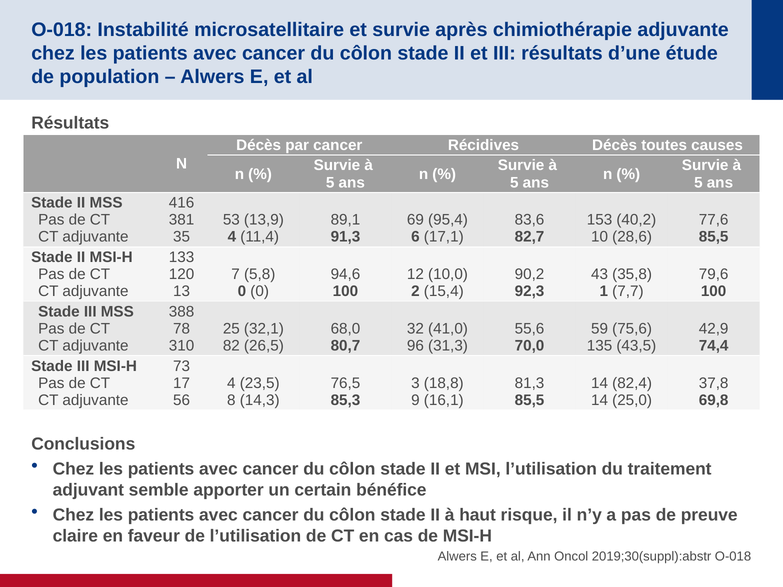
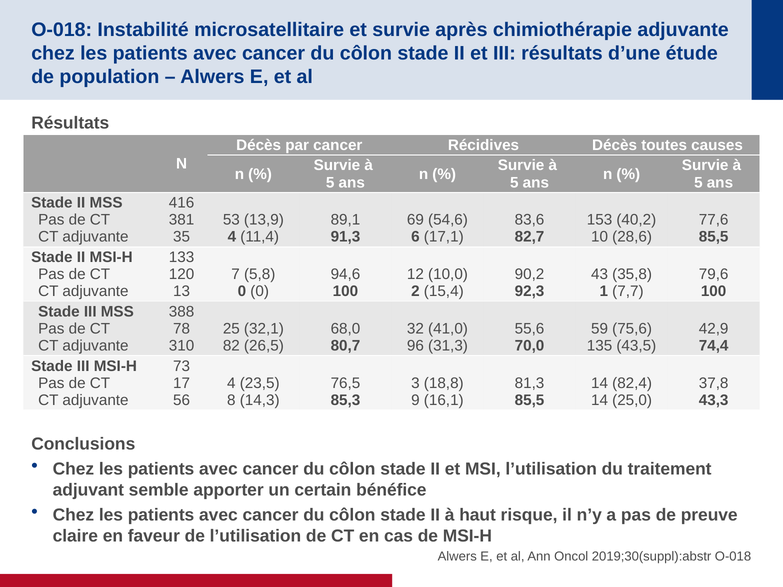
95,4: 95,4 -> 54,6 (448, 220)
69,8: 69,8 -> 43,3 (714, 400)
